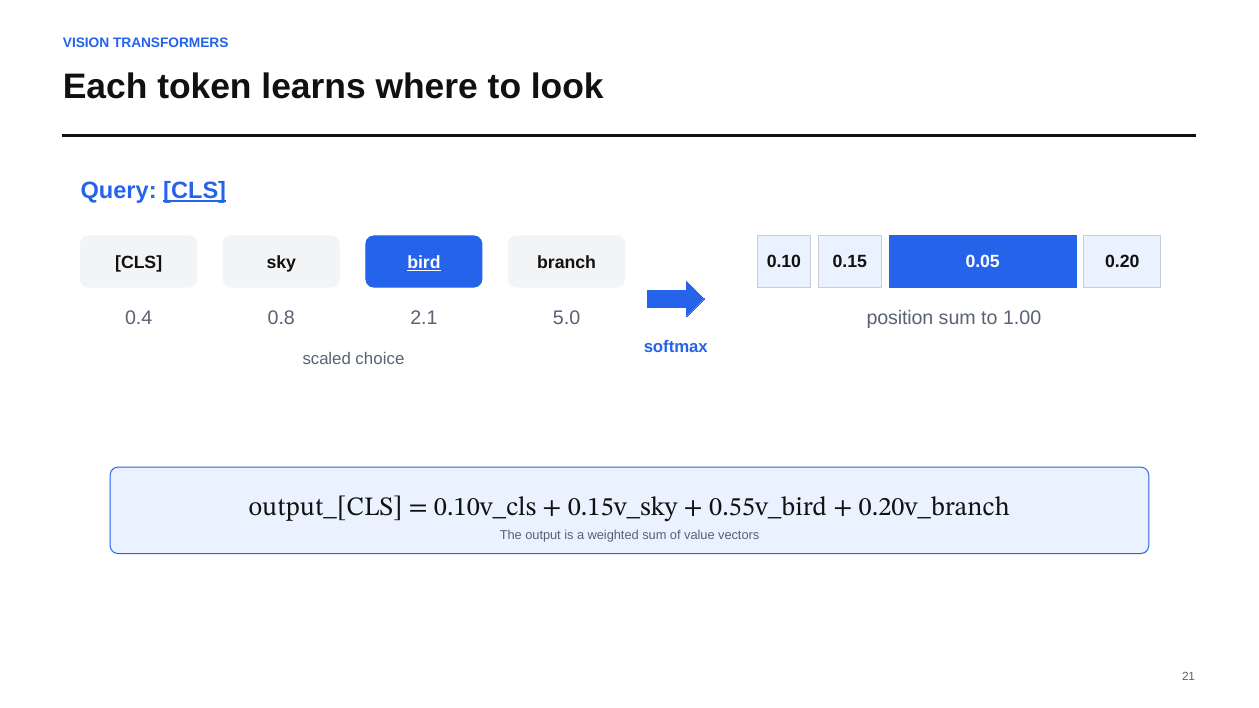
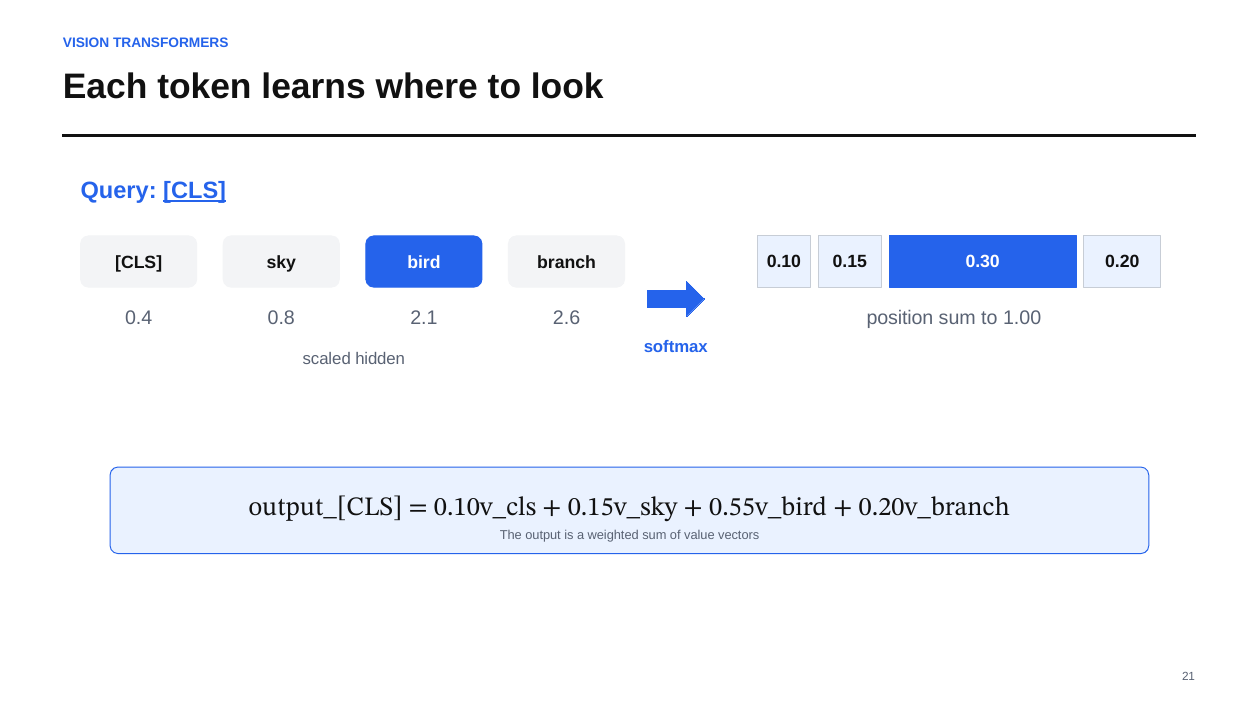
0.05: 0.05 -> 0.30 (983, 262)
bird underline: present -> none (424, 263)
5.0: 5.0 -> 2.6 (567, 318)
choice: choice -> hidden (380, 359)
